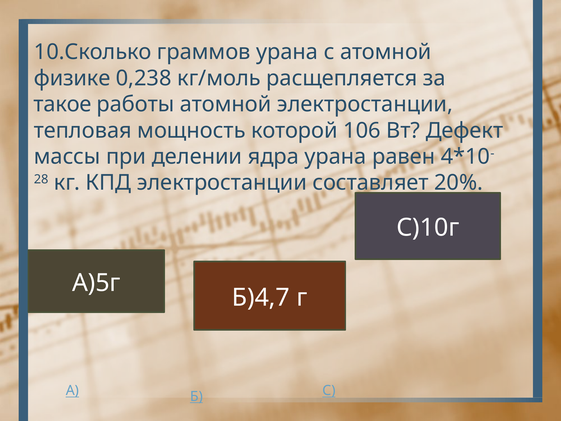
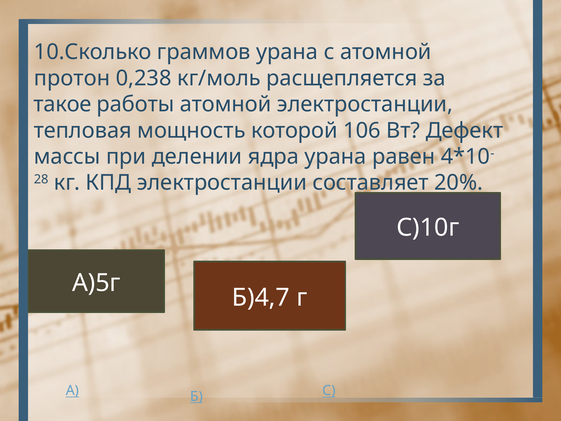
физике: физике -> протон (72, 78)
